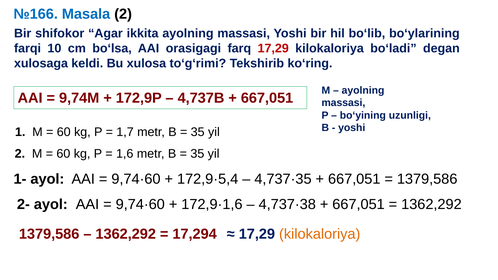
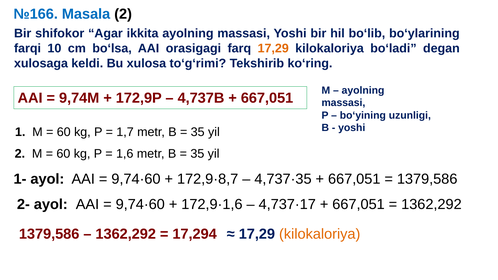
17,29 colour: red -> orange (273, 48)
172,9·5,4: 172,9·5,4 -> 172,9·8,7 (208, 179)
4,737·38: 4,737·38 -> 4,737·17 (287, 204)
